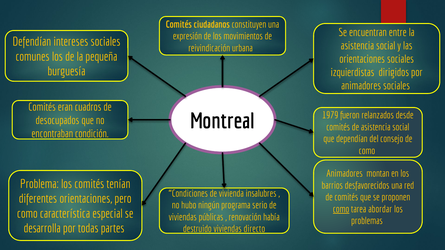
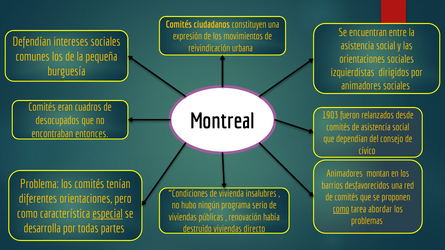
1979: 1979 -> 1903 (330, 115)
condición: condición -> entonces (92, 134)
como: como -> cívico (367, 151)
especial underline: none -> present (108, 214)
